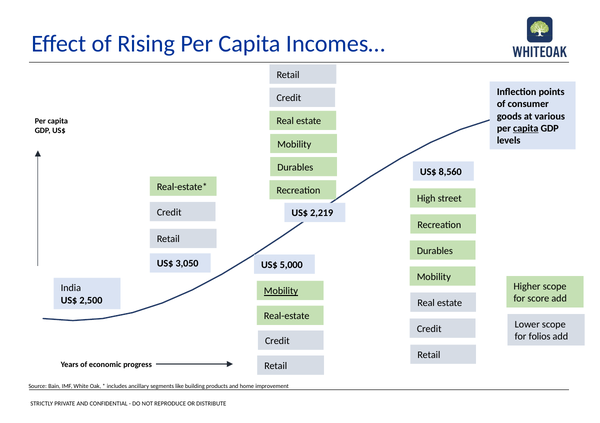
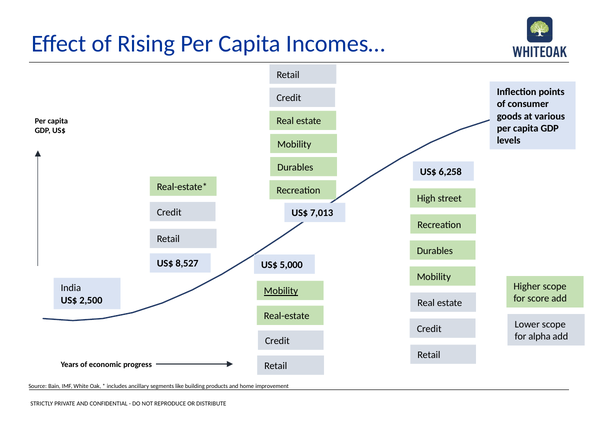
capita underline: present -> none (526, 128)
8,560: 8,560 -> 6,258 (450, 172)
2,219: 2,219 -> 7,013 (322, 213)
3,050: 3,050 -> 8,527 (187, 264)
folios: folios -> alpha (540, 336)
